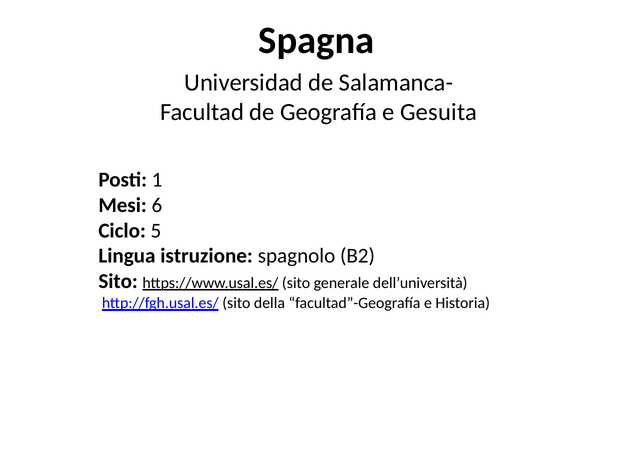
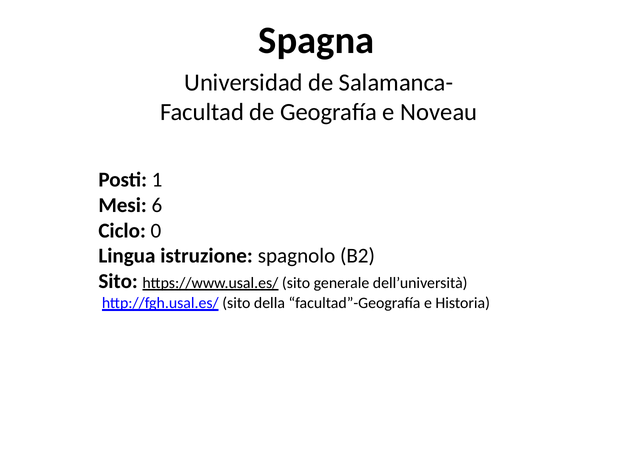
Gesuita: Gesuita -> Noveau (439, 112)
5: 5 -> 0 (156, 231)
